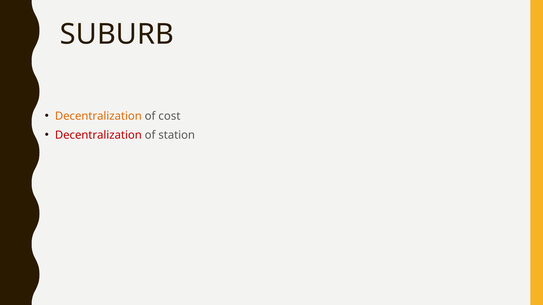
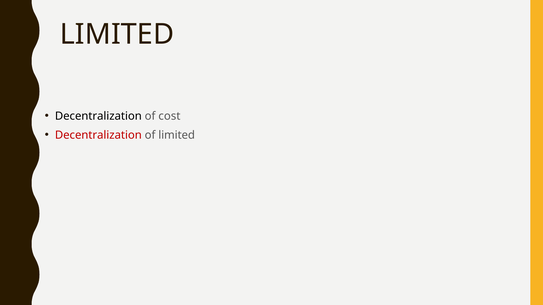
SUBURB: SUBURB -> LIMITED (117, 34)
Decentralization colour: orange -> black (98, 116)
of station: station -> limited (177, 135)
